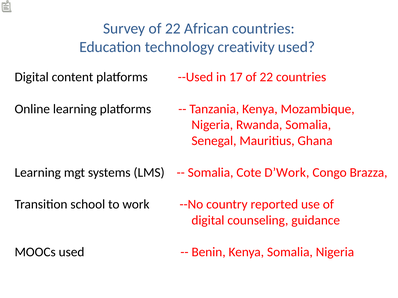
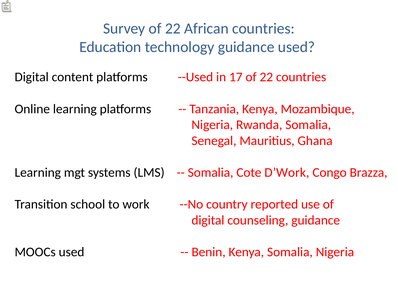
technology creativity: creativity -> guidance (246, 47)
